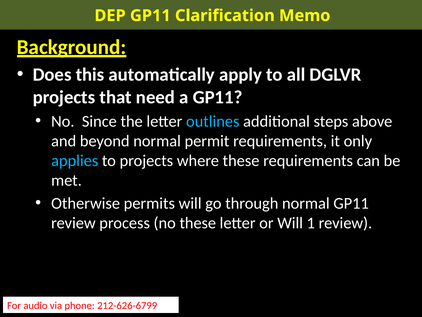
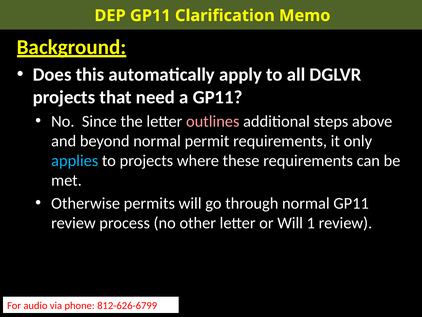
outlines colour: light blue -> pink (213, 121)
no these: these -> other (198, 223)
212-626-6799: 212-626-6799 -> 812-626-6799 (127, 305)
